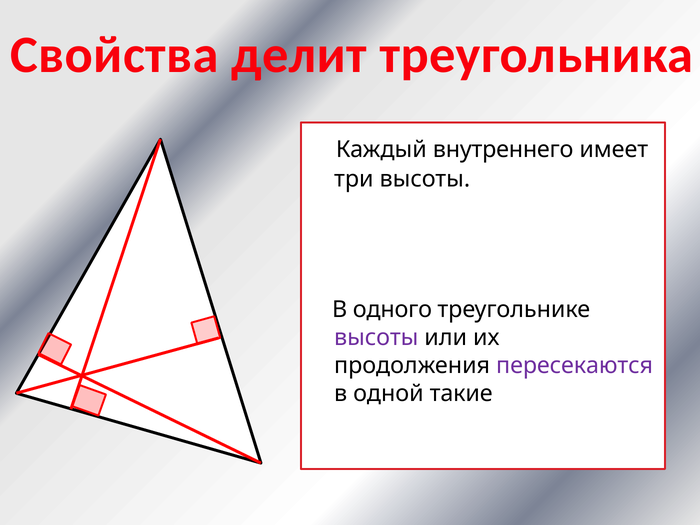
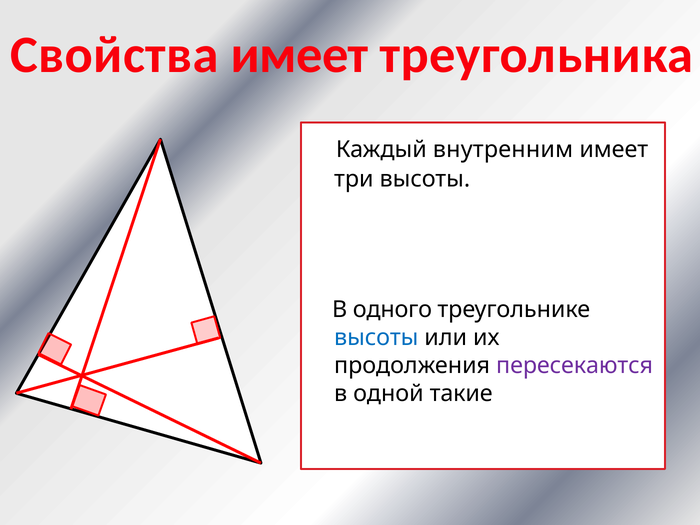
Свойства делит: делит -> имеет (299, 55)
внутреннего: внутреннего -> внутренним (503, 149)
высоты colour: purple -> blue (376, 338)
